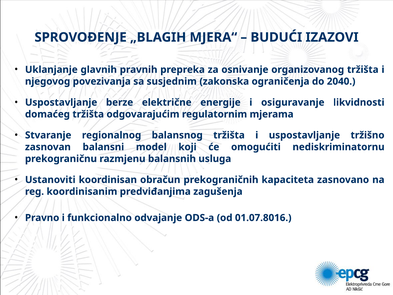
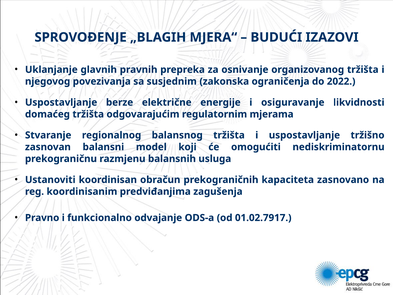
2040: 2040 -> 2022 (341, 81)
01.07.8016: 01.07.8016 -> 01.02.7917 (263, 218)
